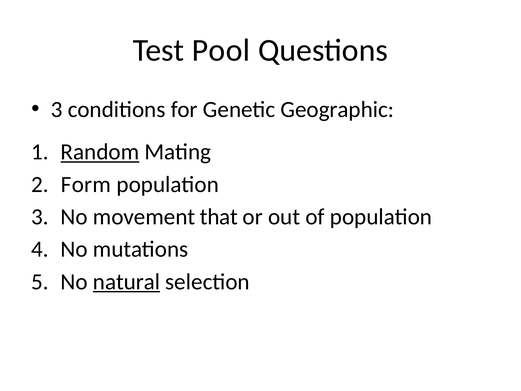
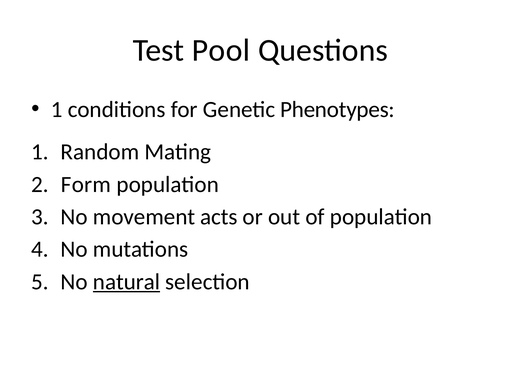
3: 3 -> 1 (57, 109)
Geographic: Geographic -> Phenotypes (337, 109)
Random underline: present -> none (100, 152)
that: that -> acts (219, 217)
